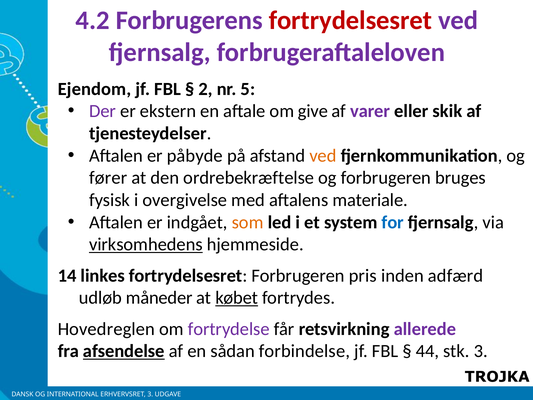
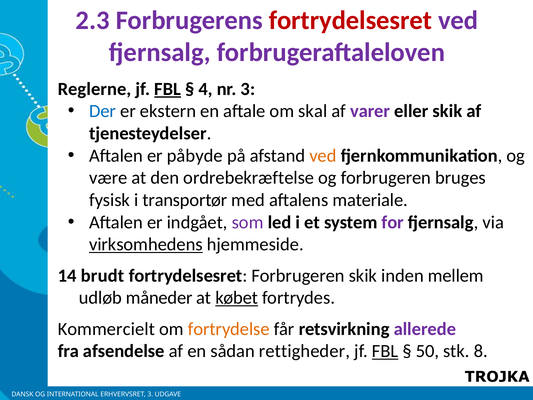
4.2: 4.2 -> 2.3 (93, 20)
Ejendom: Ejendom -> Reglerne (94, 89)
FBL underline: none -> present (168, 89)
2: 2 -> 4 (205, 89)
nr 5: 5 -> 3 (248, 89)
Der colour: purple -> blue (103, 111)
give: give -> skal (313, 111)
fører: fører -> være (108, 178)
overgivelse: overgivelse -> transportør (185, 200)
som colour: orange -> purple (248, 222)
for colour: blue -> purple (393, 222)
linkes: linkes -> brudt (103, 275)
Forbrugeren pris: pris -> skik (363, 275)
adfærd: adfærd -> mellem (456, 275)
Hovedreglen: Hovedreglen -> Kommercielt (106, 329)
fortrydelse colour: purple -> orange (229, 329)
afsendelse underline: present -> none (124, 351)
forbindelse: forbindelse -> rettigheder (304, 351)
FBL underline: none -> present (385, 351)
44: 44 -> 50 (427, 351)
stk 3: 3 -> 8 (481, 351)
